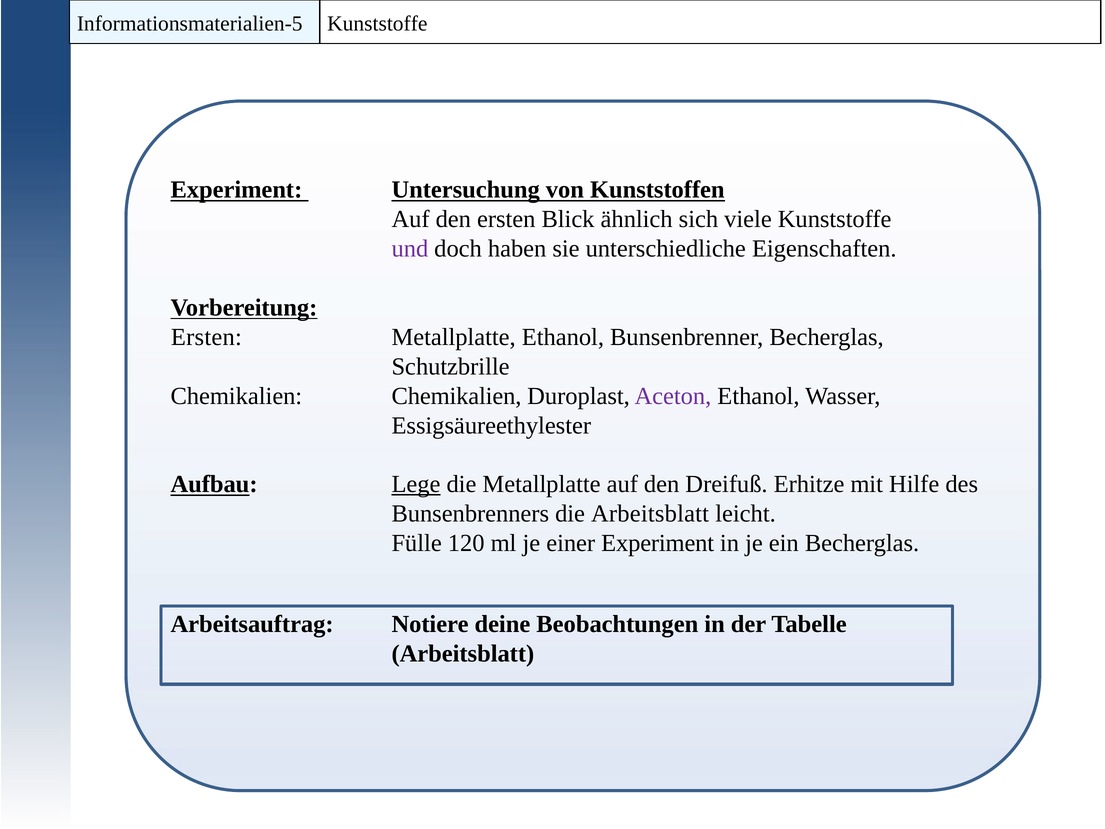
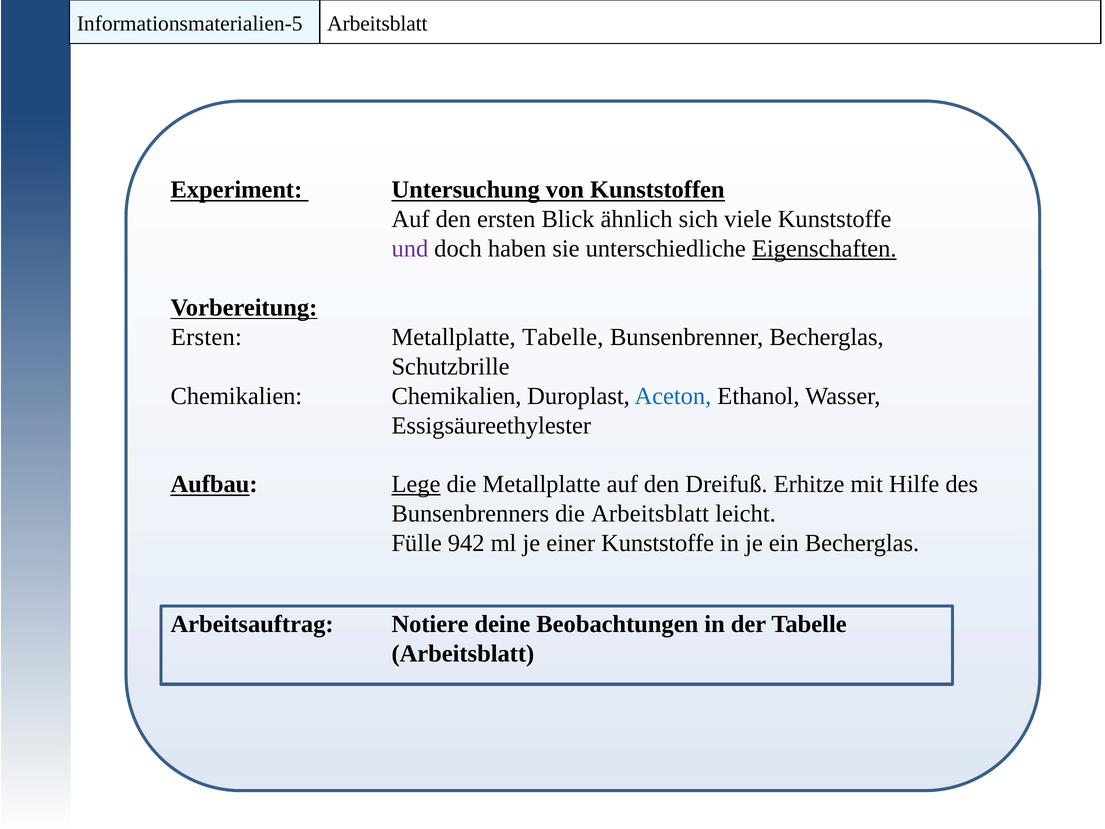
Informationsmaterialien-5 Kunststoffe: Kunststoffe -> Arbeitsblatt (377, 24)
Eigenschaften underline: none -> present (824, 249)
Metallplatte Ethanol: Ethanol -> Tabelle (563, 337)
Aceton colour: purple -> blue (673, 396)
120: 120 -> 942 (466, 543)
einer Experiment: Experiment -> Kunststoffe (658, 543)
